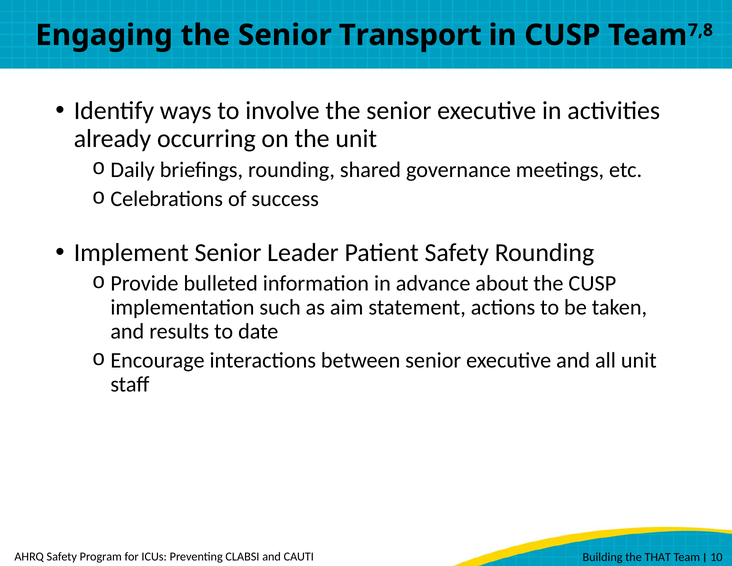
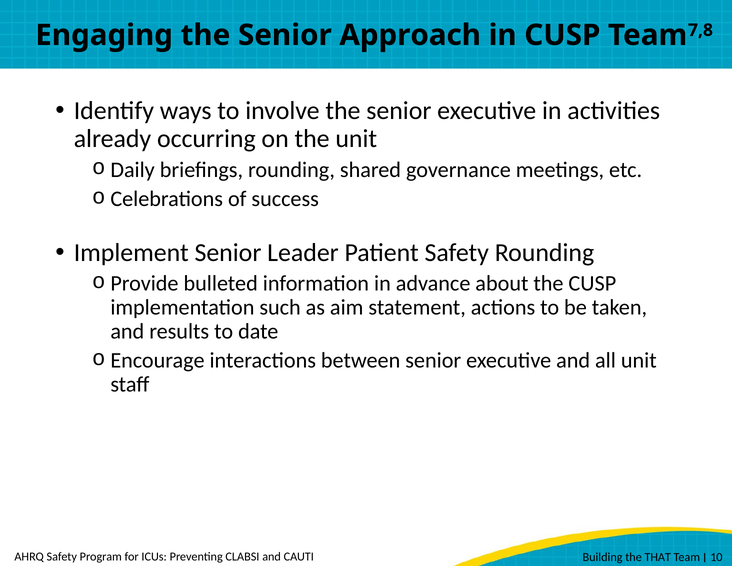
Transport: Transport -> Approach (410, 35)
